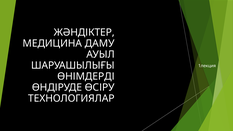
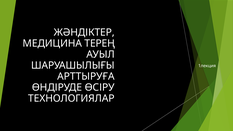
ДАМУ: ДАМУ -> ТЕРЕҢ (100, 43)
ӨНІМДЕРДІ: ӨНІМДЕРДІ -> АРТТЫРУҒА (86, 76)
